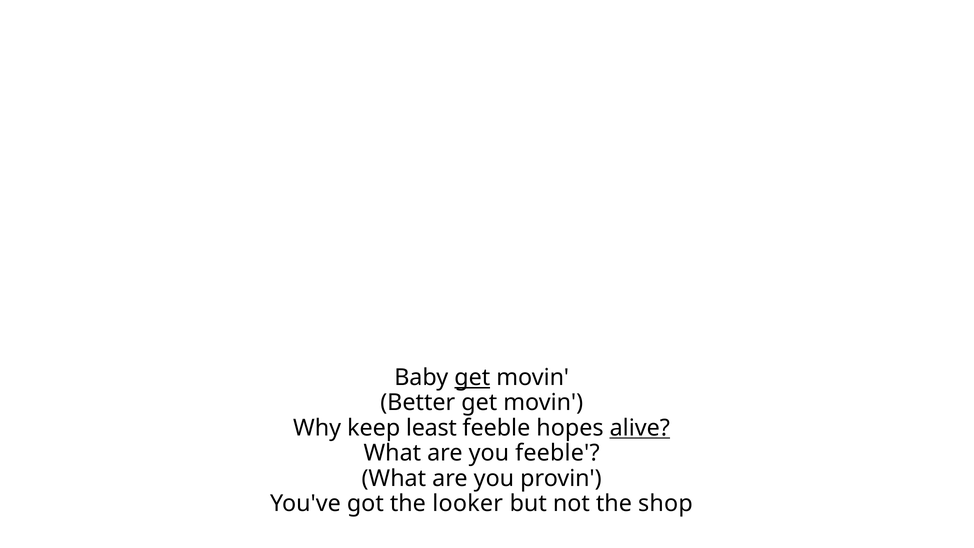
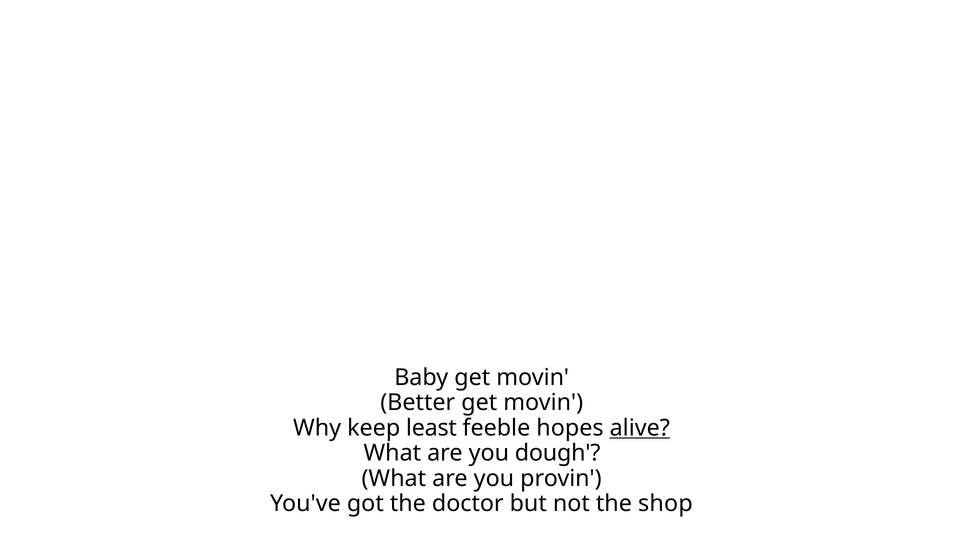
get underline: present -> none (472, 378)
you feeble: feeble -> dough (558, 453)
looker: looker -> doctor (468, 503)
